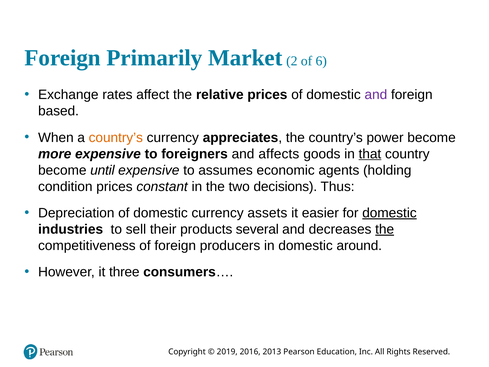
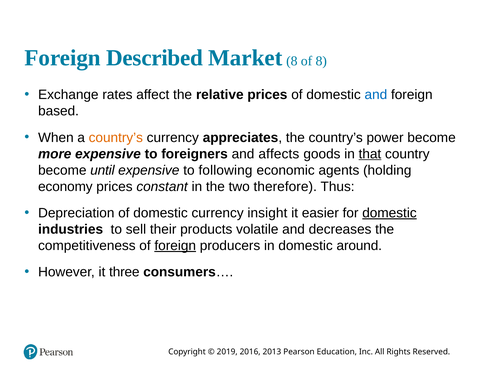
Primarily: Primarily -> Described (155, 58)
Market 2: 2 -> 8 (292, 61)
of 6: 6 -> 8 (321, 61)
and colour: purple -> blue (376, 95)
assumes: assumes -> following (225, 170)
condition: condition -> economy (65, 186)
decisions: decisions -> therefore (285, 186)
assets: assets -> insight (267, 213)
several: several -> volatile (257, 229)
the underline: present -> none (385, 229)
foreign underline: none -> present (175, 246)
